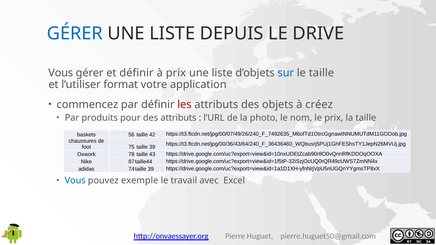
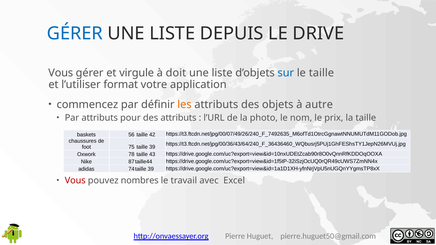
et définir: définir -> virgule (137, 73)
à prix: prix -> doit (176, 73)
les colour: red -> orange (184, 105)
créez: créez -> autre (319, 105)
Par produits: produits -> attributs (100, 118)
Vous colour: blue -> red (75, 181)
exemple: exemple -> nombres (140, 181)
